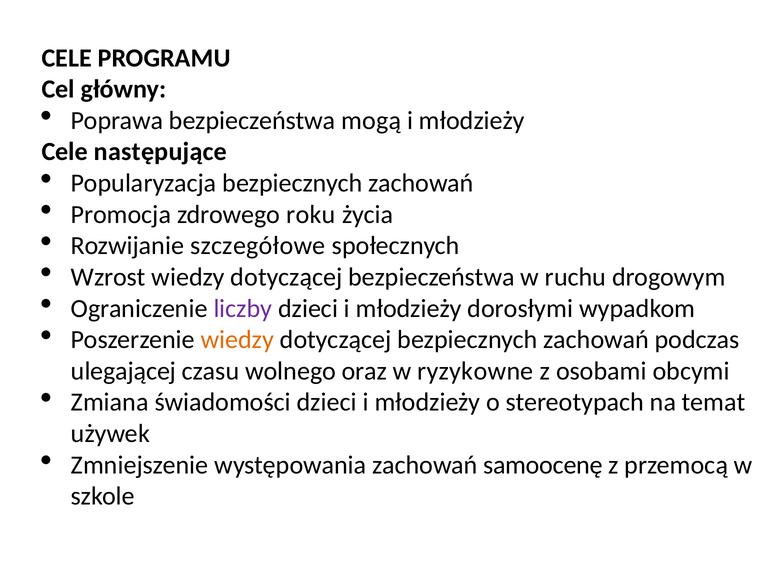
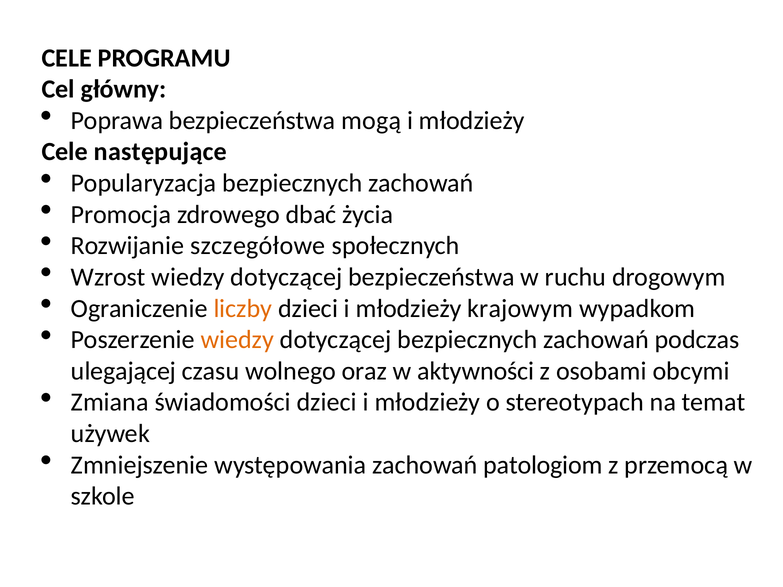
roku: roku -> dbać (311, 215)
liczby colour: purple -> orange (243, 309)
dorosłymi: dorosłymi -> krajowym (520, 309)
ryzykowne: ryzykowne -> aktywności (476, 371)
samoocenę: samoocenę -> patologiom (543, 465)
